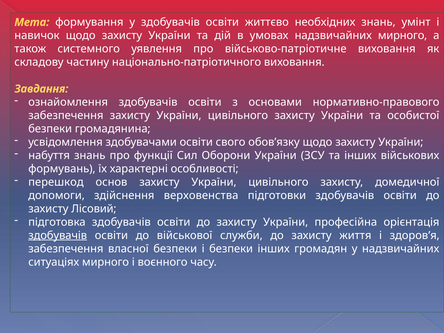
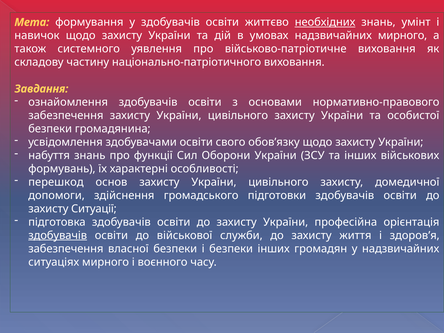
необхідних underline: none -> present (325, 22)
верховенства: верховенства -> громадського (201, 195)
Лісовий: Лісовий -> Ситуації (94, 209)
